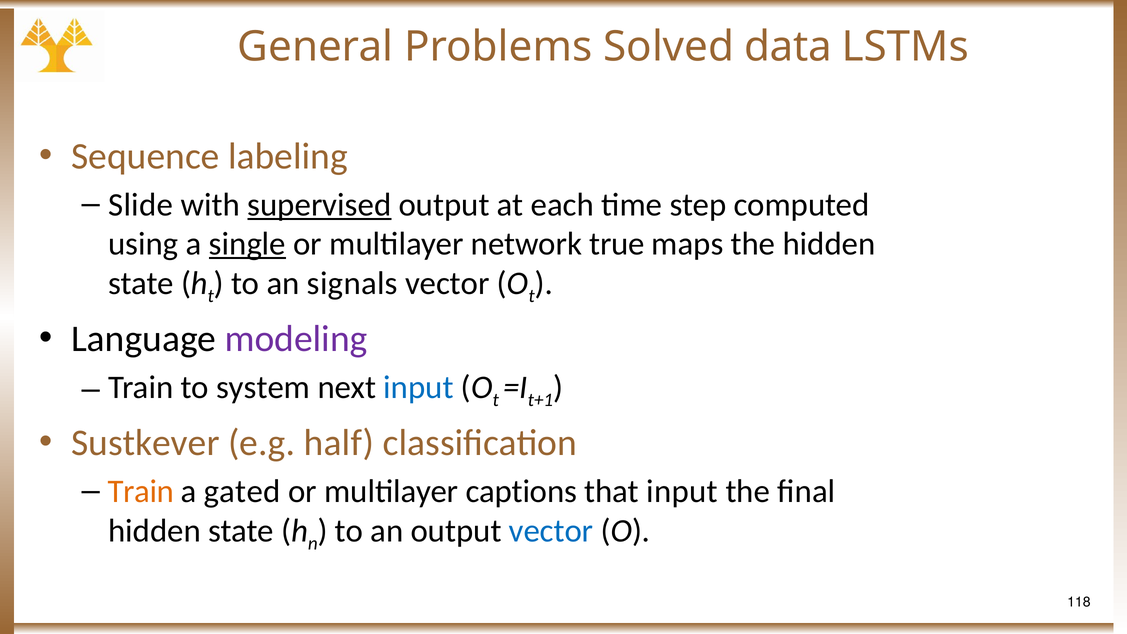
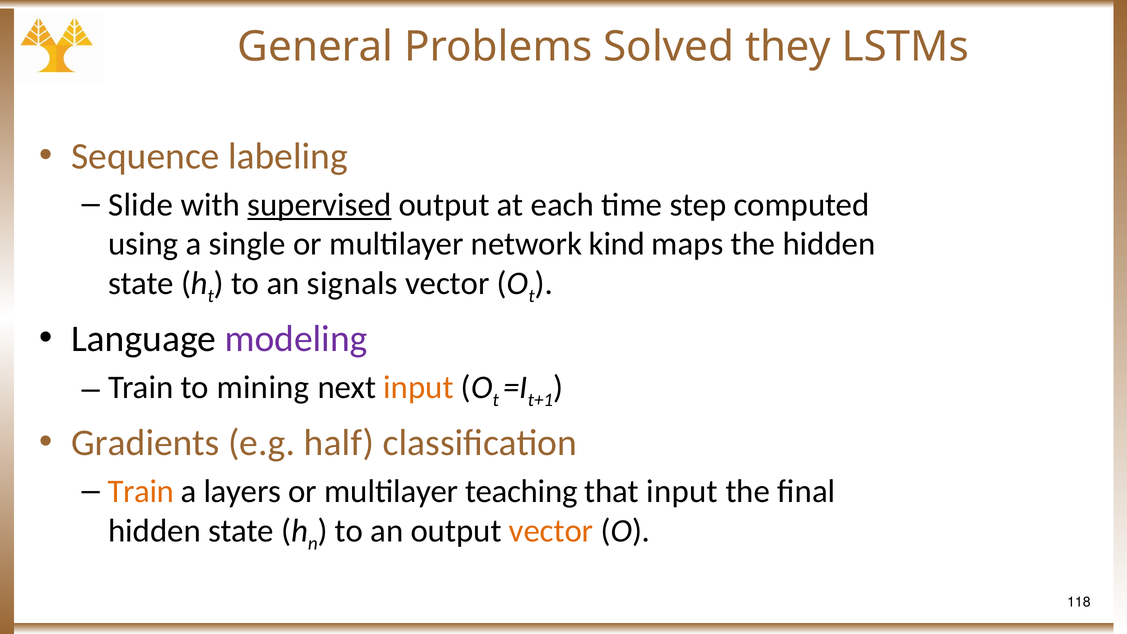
data: data -> they (788, 47)
single underline: present -> none (247, 244)
true: true -> kind (617, 244)
system: system -> mining (263, 387)
input colour: blue -> orange (418, 387)
Sustkever: Sustkever -> Gradients (145, 443)
gated: gated -> layers (242, 491)
captions: captions -> teaching (521, 491)
vector colour: blue -> orange (551, 531)
